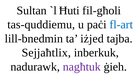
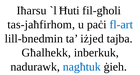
Sultan: Sultan -> Iħarsu (32, 11)
tas-quddiemu: tas-quddiemu -> tas-jaħfirhom (41, 25)
Sejjaħtlix: Sejjaħtlix -> Għalhekk (46, 53)
nagħtuk colour: purple -> blue (82, 67)
